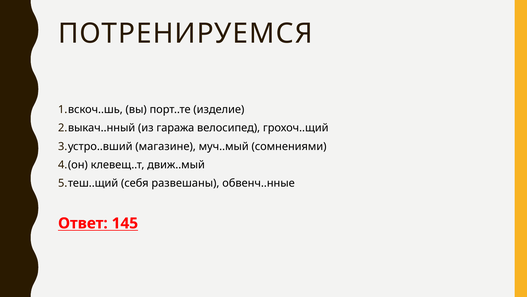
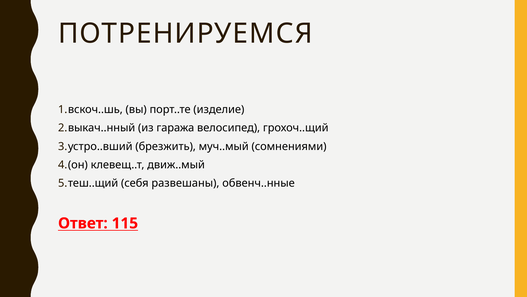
магазине: магазине -> брезжить (166, 146)
145: 145 -> 115 (125, 223)
